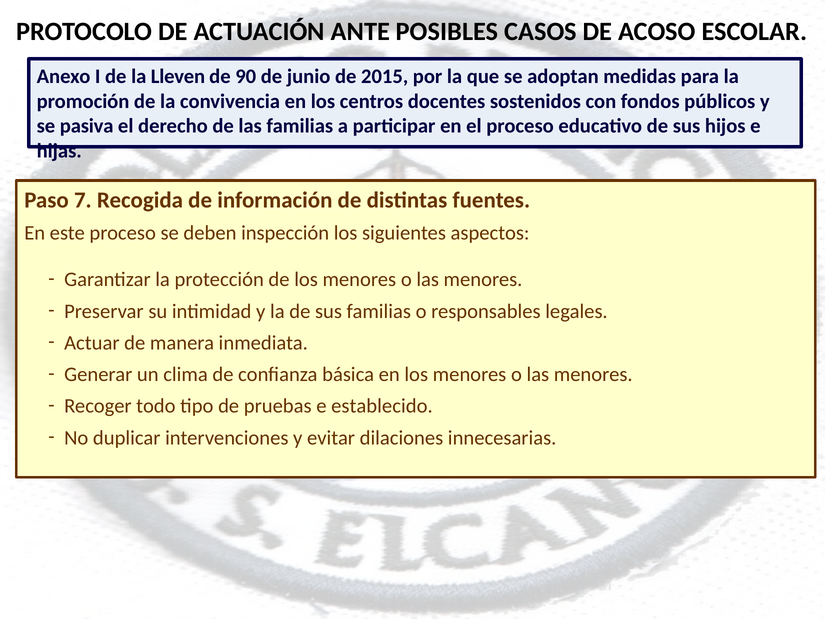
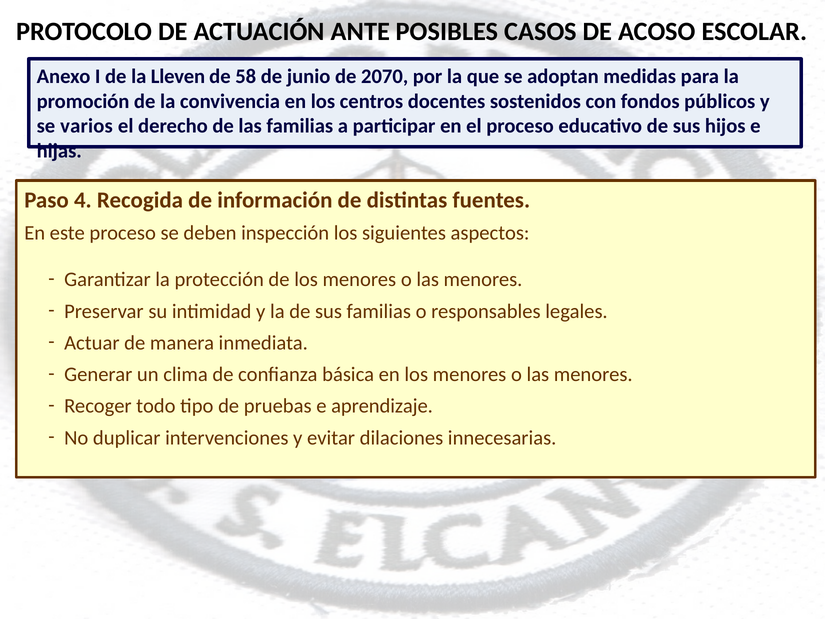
90: 90 -> 58 (246, 77)
2015: 2015 -> 2070 (385, 77)
pasiva: pasiva -> varios (86, 126)
7: 7 -> 4 (83, 200)
establecido: establecido -> aprendizaje (382, 406)
